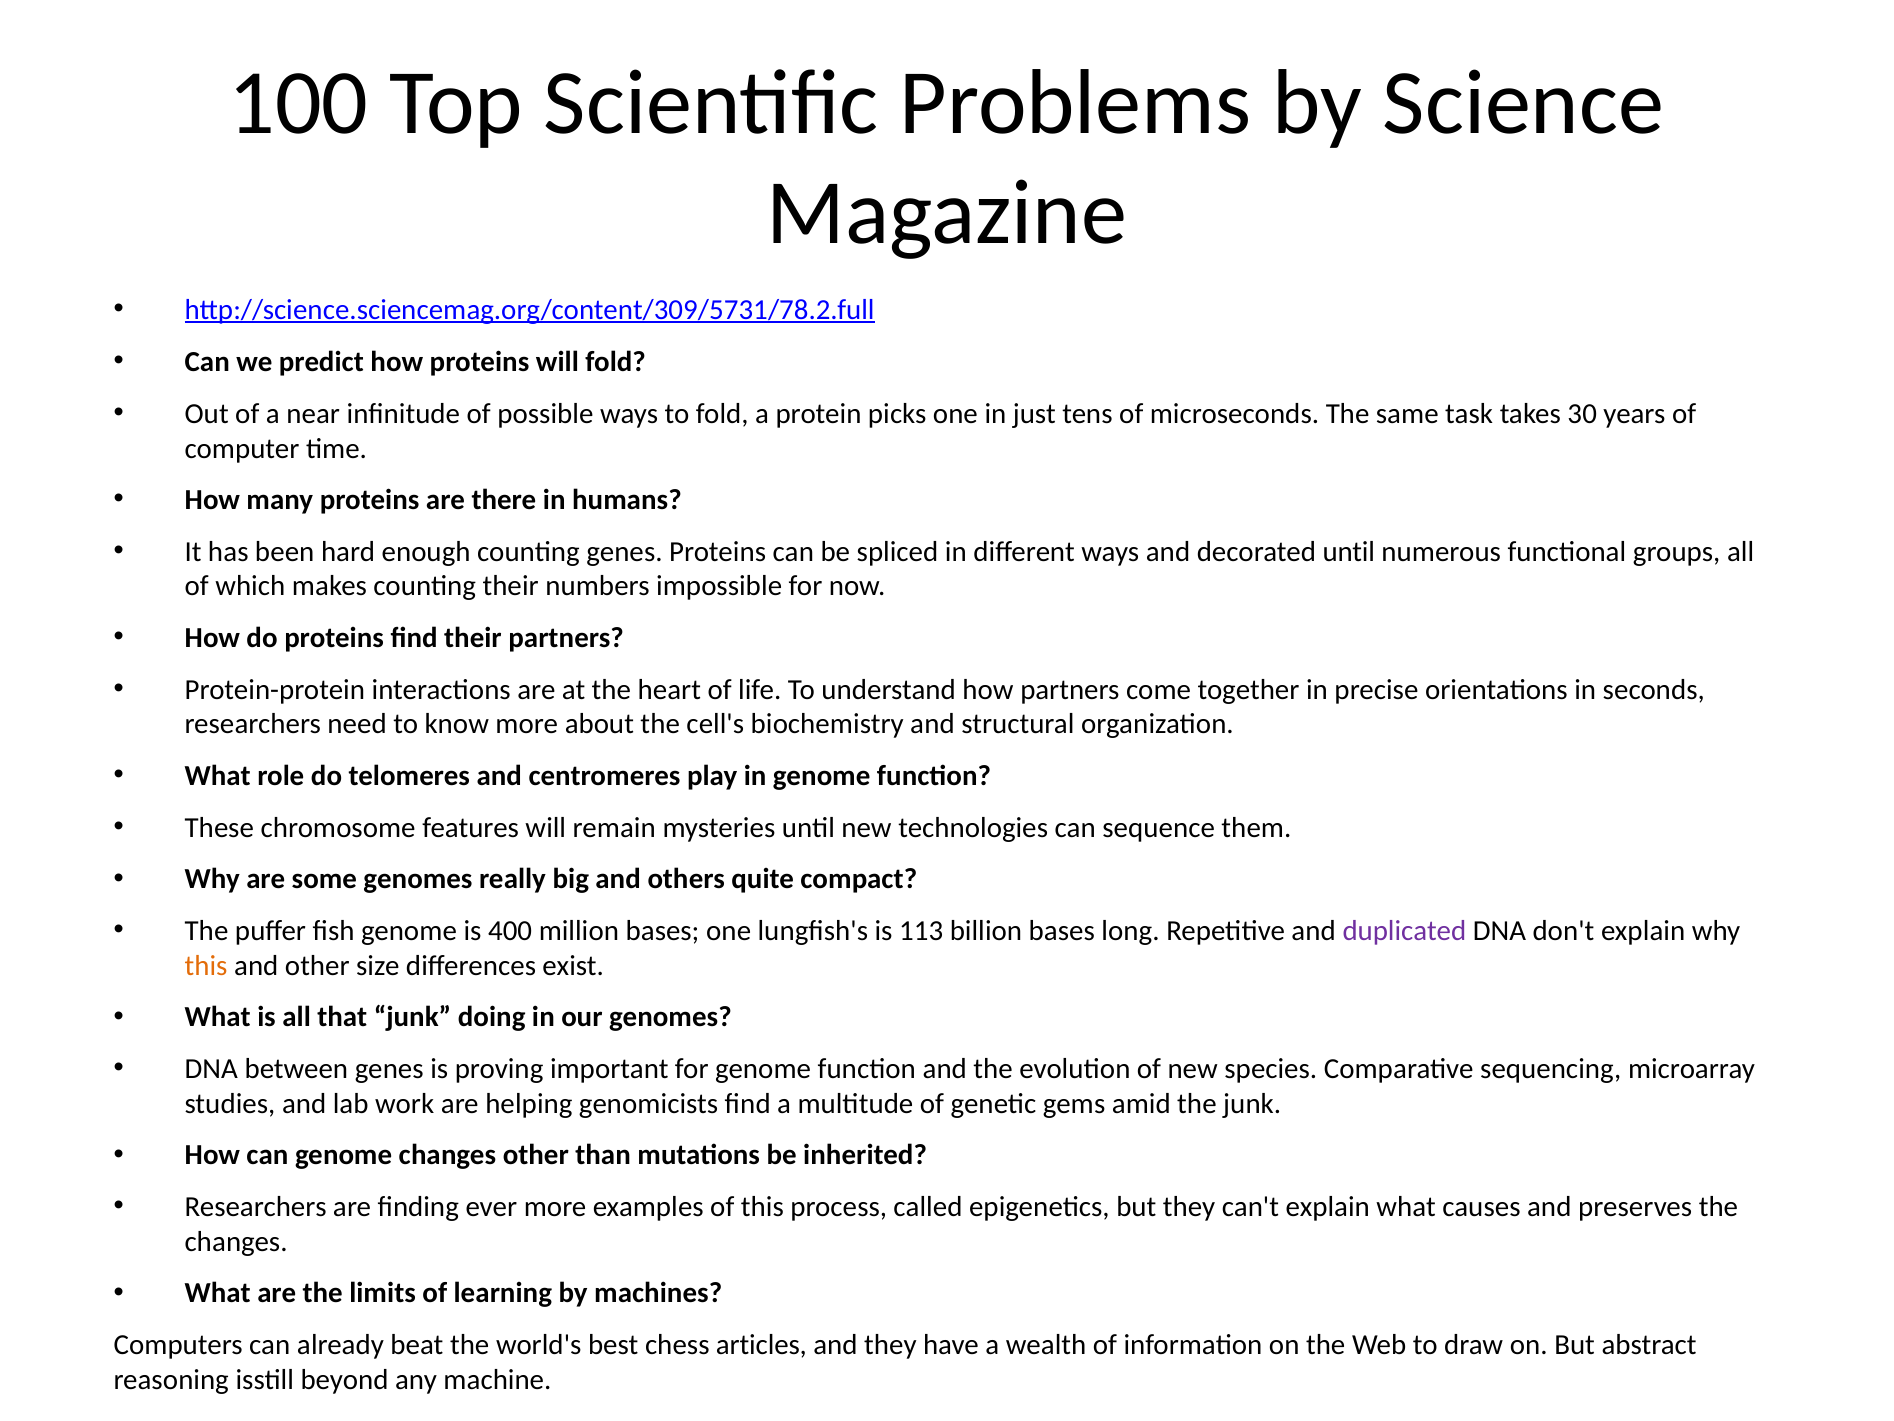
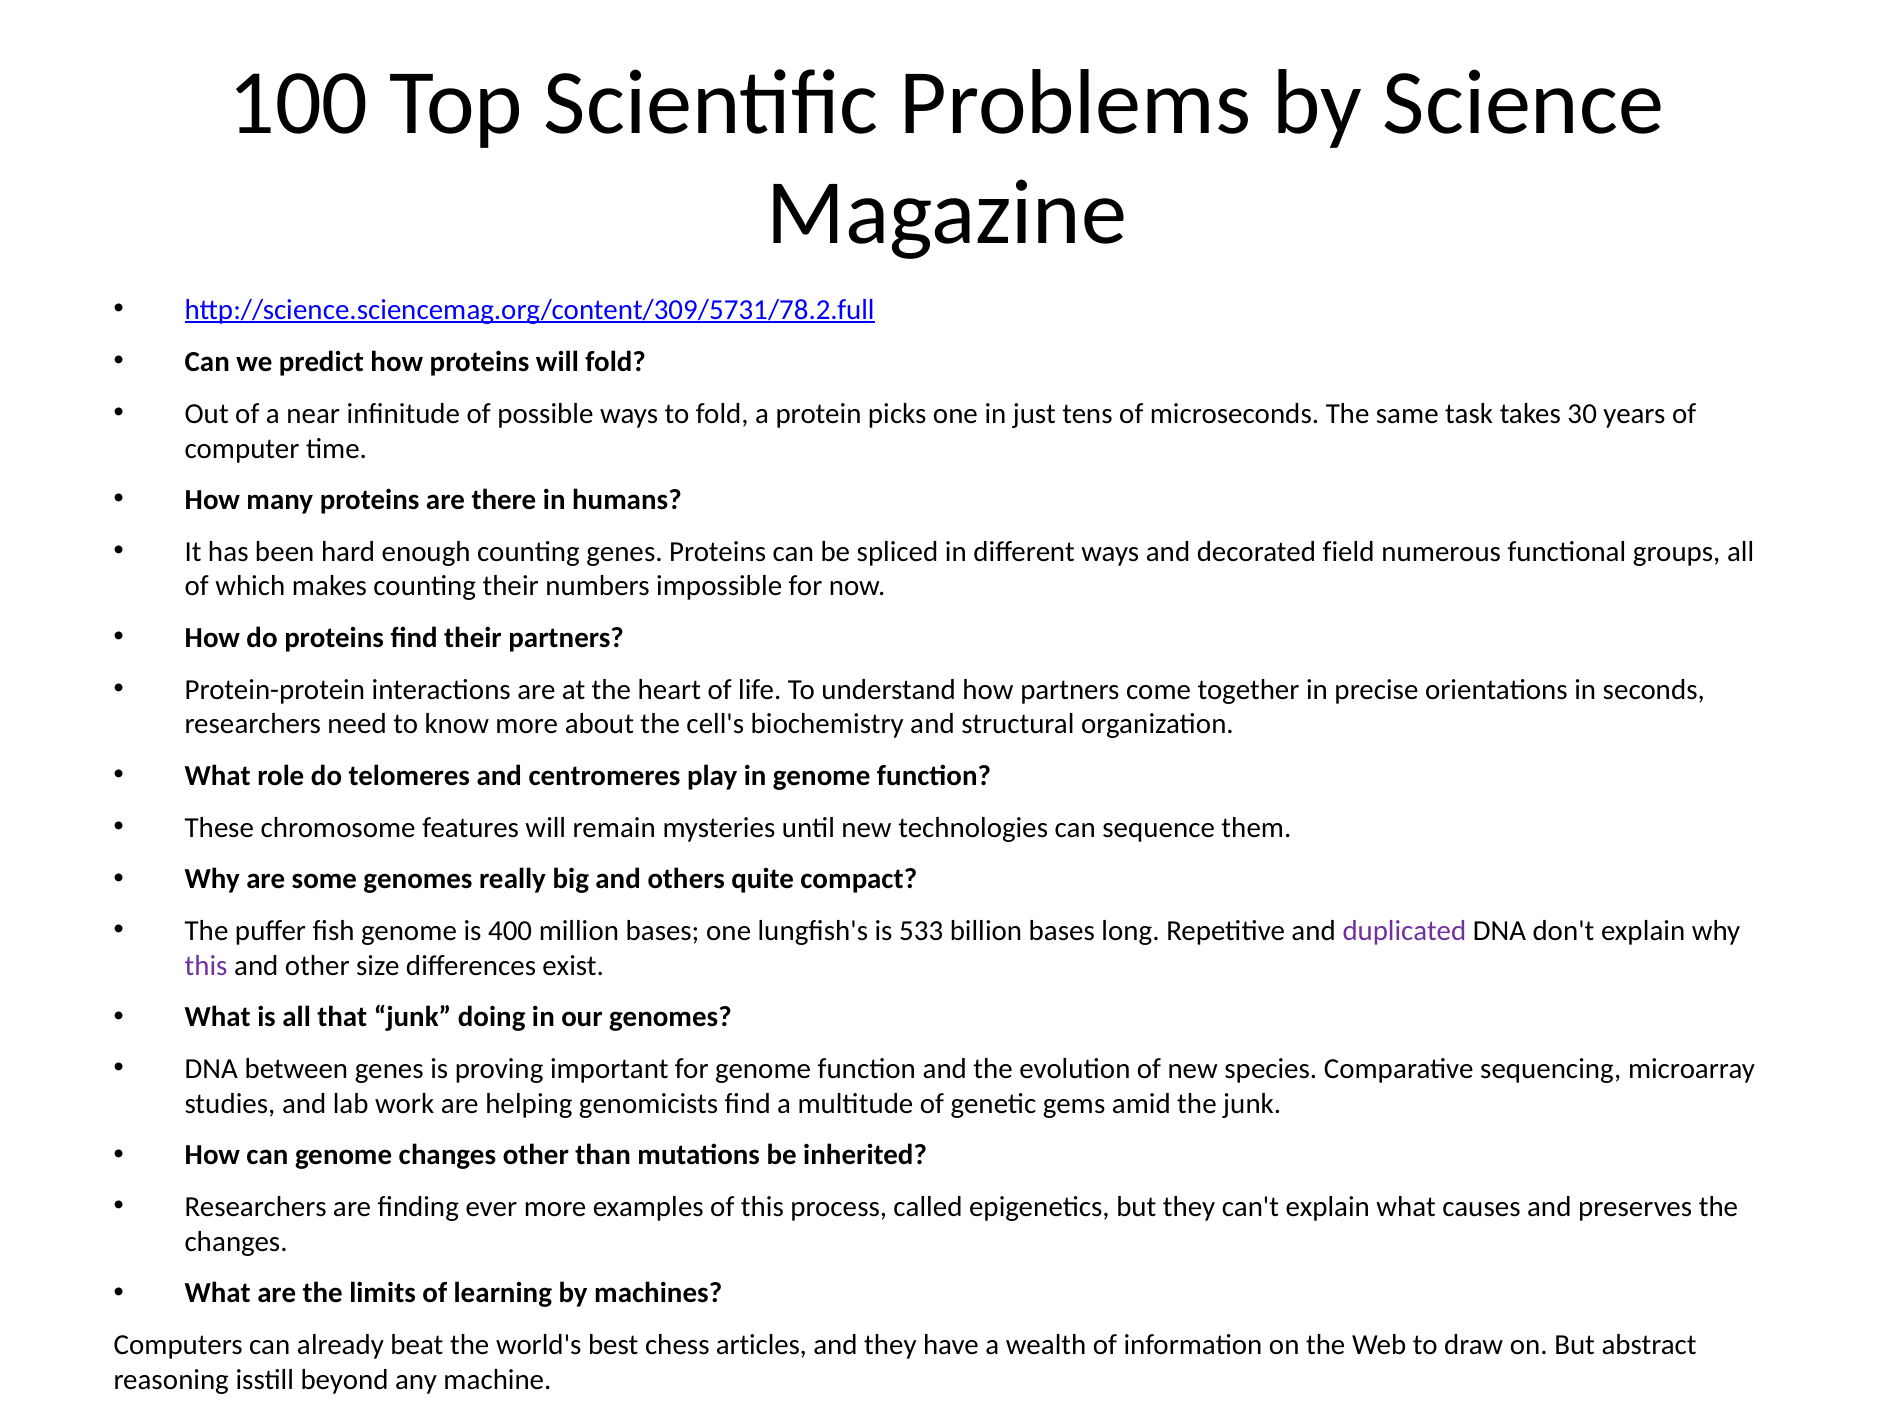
decorated until: until -> field (1349, 551)
113: 113 -> 533 (921, 931)
this colour: orange -> purple (206, 965)
